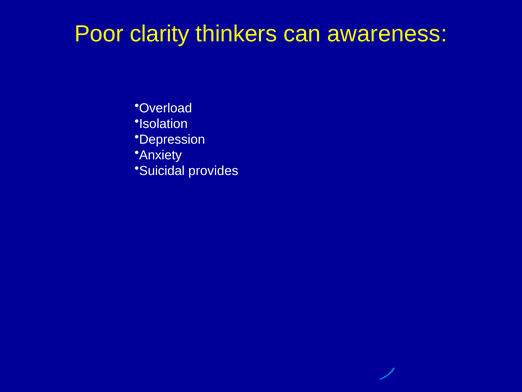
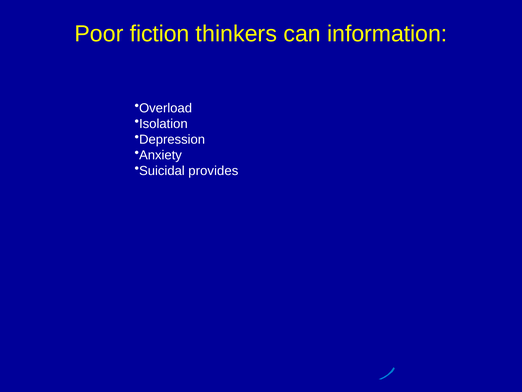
clarity: clarity -> fiction (160, 34)
awareness: awareness -> information (387, 34)
